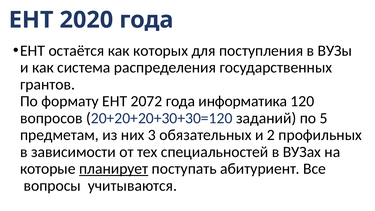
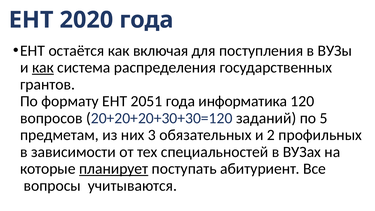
которых: которых -> включая (161, 51)
как underline: none -> present (43, 68)
2072: 2072 -> 2051 (146, 101)
